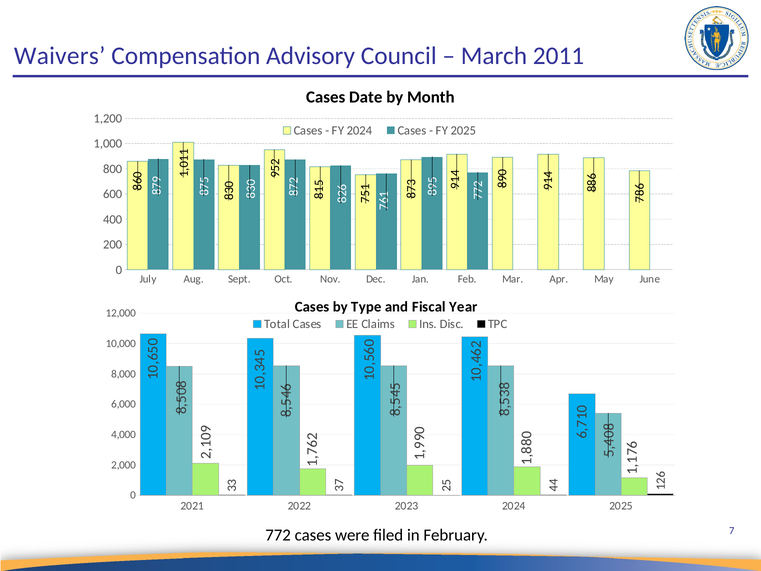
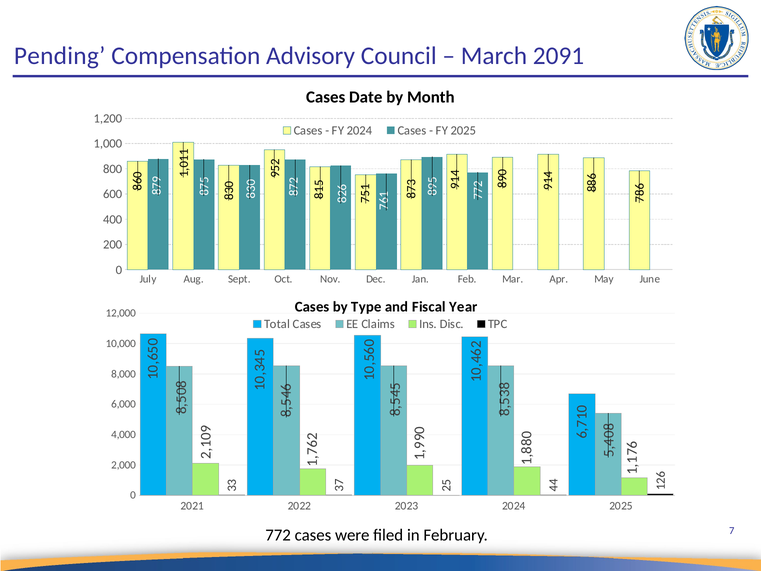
Waivers: Waivers -> Pending (60, 56)
2011: 2011 -> 2091 (559, 56)
